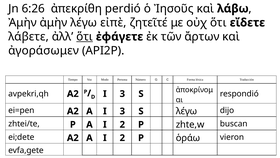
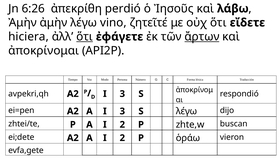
εἰπὲ: εἰπὲ -> vino (113, 23)
λάβετε: λάβετε -> hiciera (29, 37)
ἄρτων underline: none -> present (202, 37)
ἀγοράσωμεν: ἀγοράσωμεν -> ἀποκρίνομαι (44, 51)
